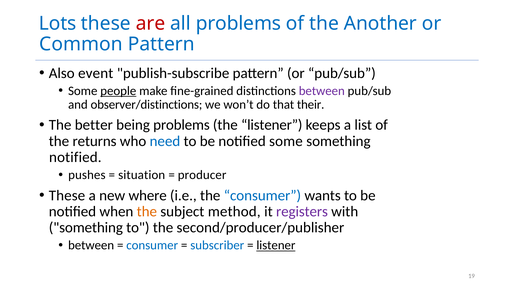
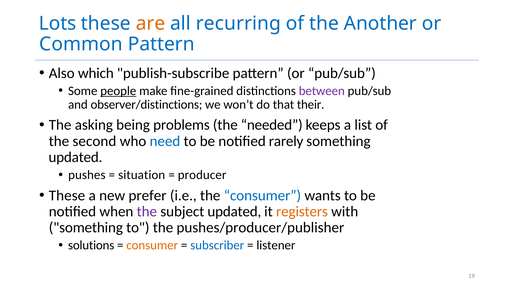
are colour: red -> orange (151, 23)
all problems: problems -> recurring (238, 23)
event: event -> which (96, 73)
better: better -> asking (94, 125)
the listener: listener -> needed (272, 125)
returns: returns -> second (94, 141)
notified some: some -> rarely (286, 141)
notified: notified -> updated (75, 157)
where: where -> prefer (148, 195)
the colour: orange -> purple (147, 212)
subject method: method -> updated (234, 212)
registers colour: purple -> orange (302, 212)
second/producer/publisher: second/producer/publisher -> pushes/producer/publisher (260, 228)
between: between -> solutions (91, 246)
consumer colour: blue -> orange (152, 246)
listener underline: present -> none (276, 246)
